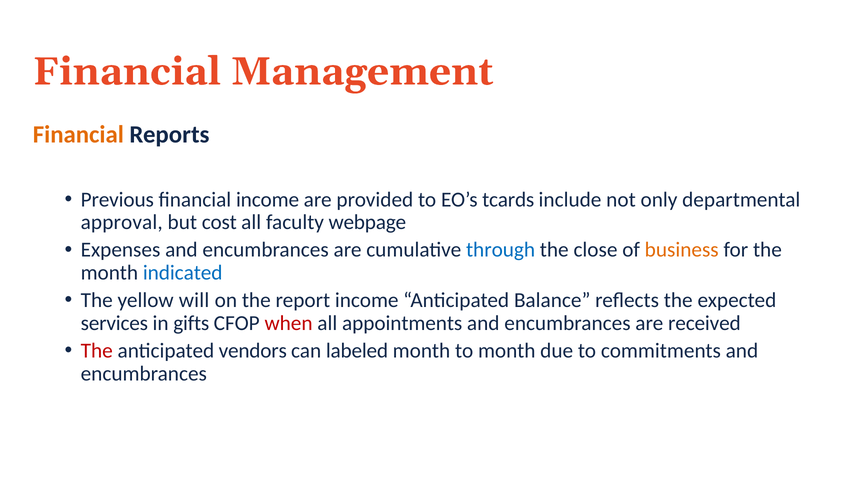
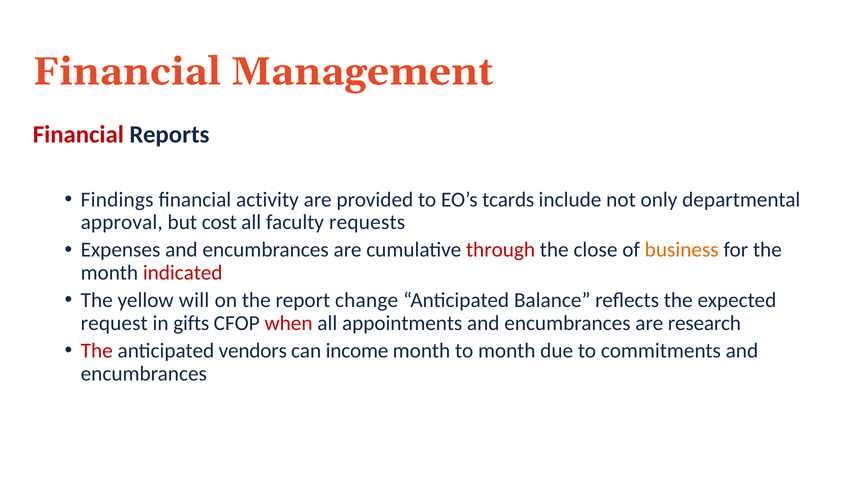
Financial colour: orange -> red (78, 134)
Previous: Previous -> Findings (117, 199)
financial income: income -> activity (267, 199)
webpage: webpage -> requests (367, 222)
through colour: blue -> red (501, 250)
indicated colour: blue -> red (183, 273)
report income: income -> change (367, 300)
services: services -> request (114, 323)
received: received -> research (704, 323)
labeled: labeled -> income (357, 350)
